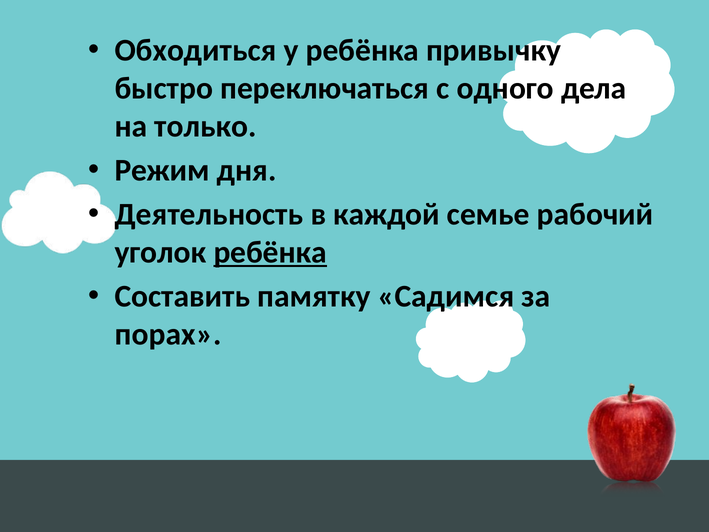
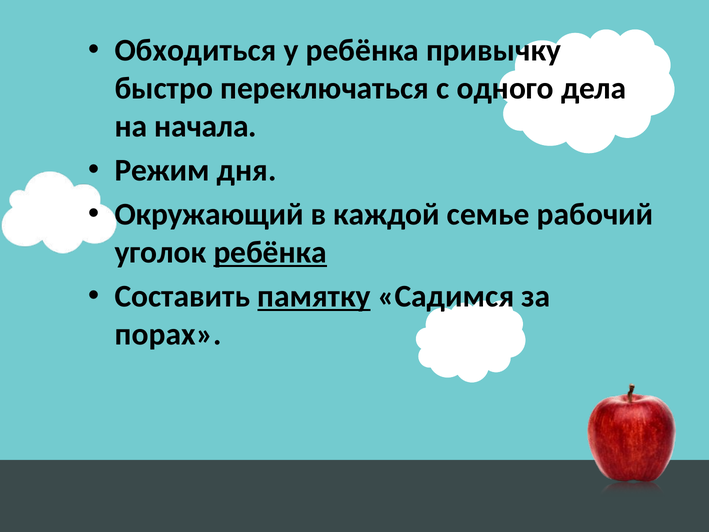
только: только -> начала (206, 126)
Деятельность: Деятельность -> Окружающий (209, 214)
памятку underline: none -> present (314, 296)
